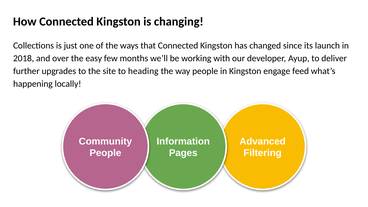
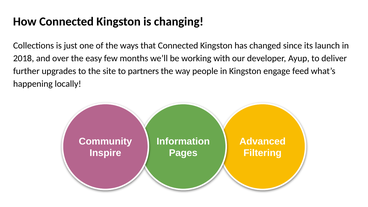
heading: heading -> partners (143, 71)
People: People -> Inspire (105, 153)
